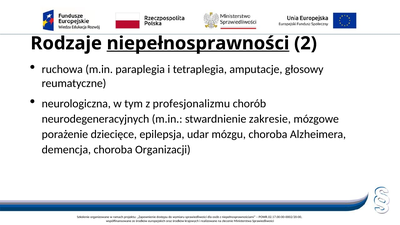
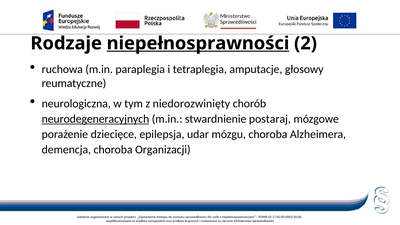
profesjonalizmu: profesjonalizmu -> niedorozwinięty (191, 104)
neurodegeneracyjnych underline: none -> present (95, 119)
zakresie: zakresie -> postaraj (270, 119)
